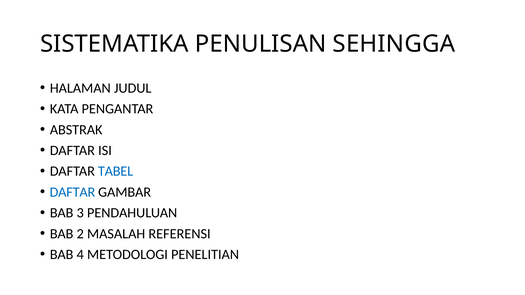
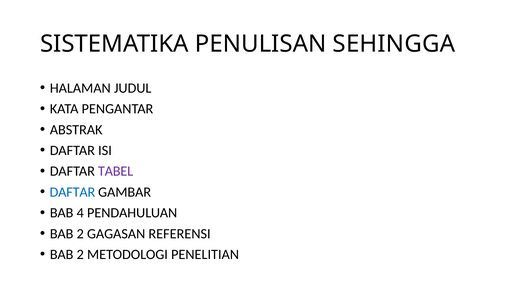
TABEL colour: blue -> purple (116, 171)
3: 3 -> 4 (80, 213)
MASALAH: MASALAH -> GAGASAN (116, 234)
4: 4 -> 2 (80, 255)
